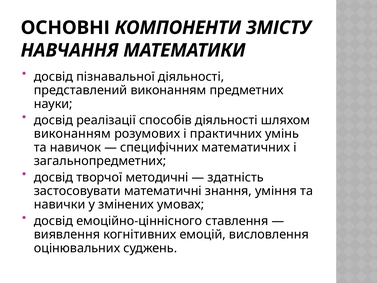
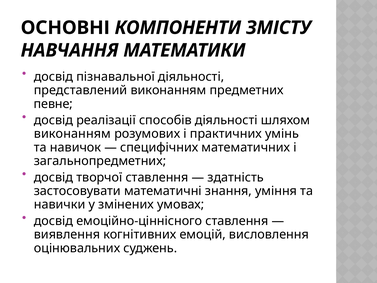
науки: науки -> певне (53, 104)
творчої методичні: методичні -> ставлення (157, 177)
